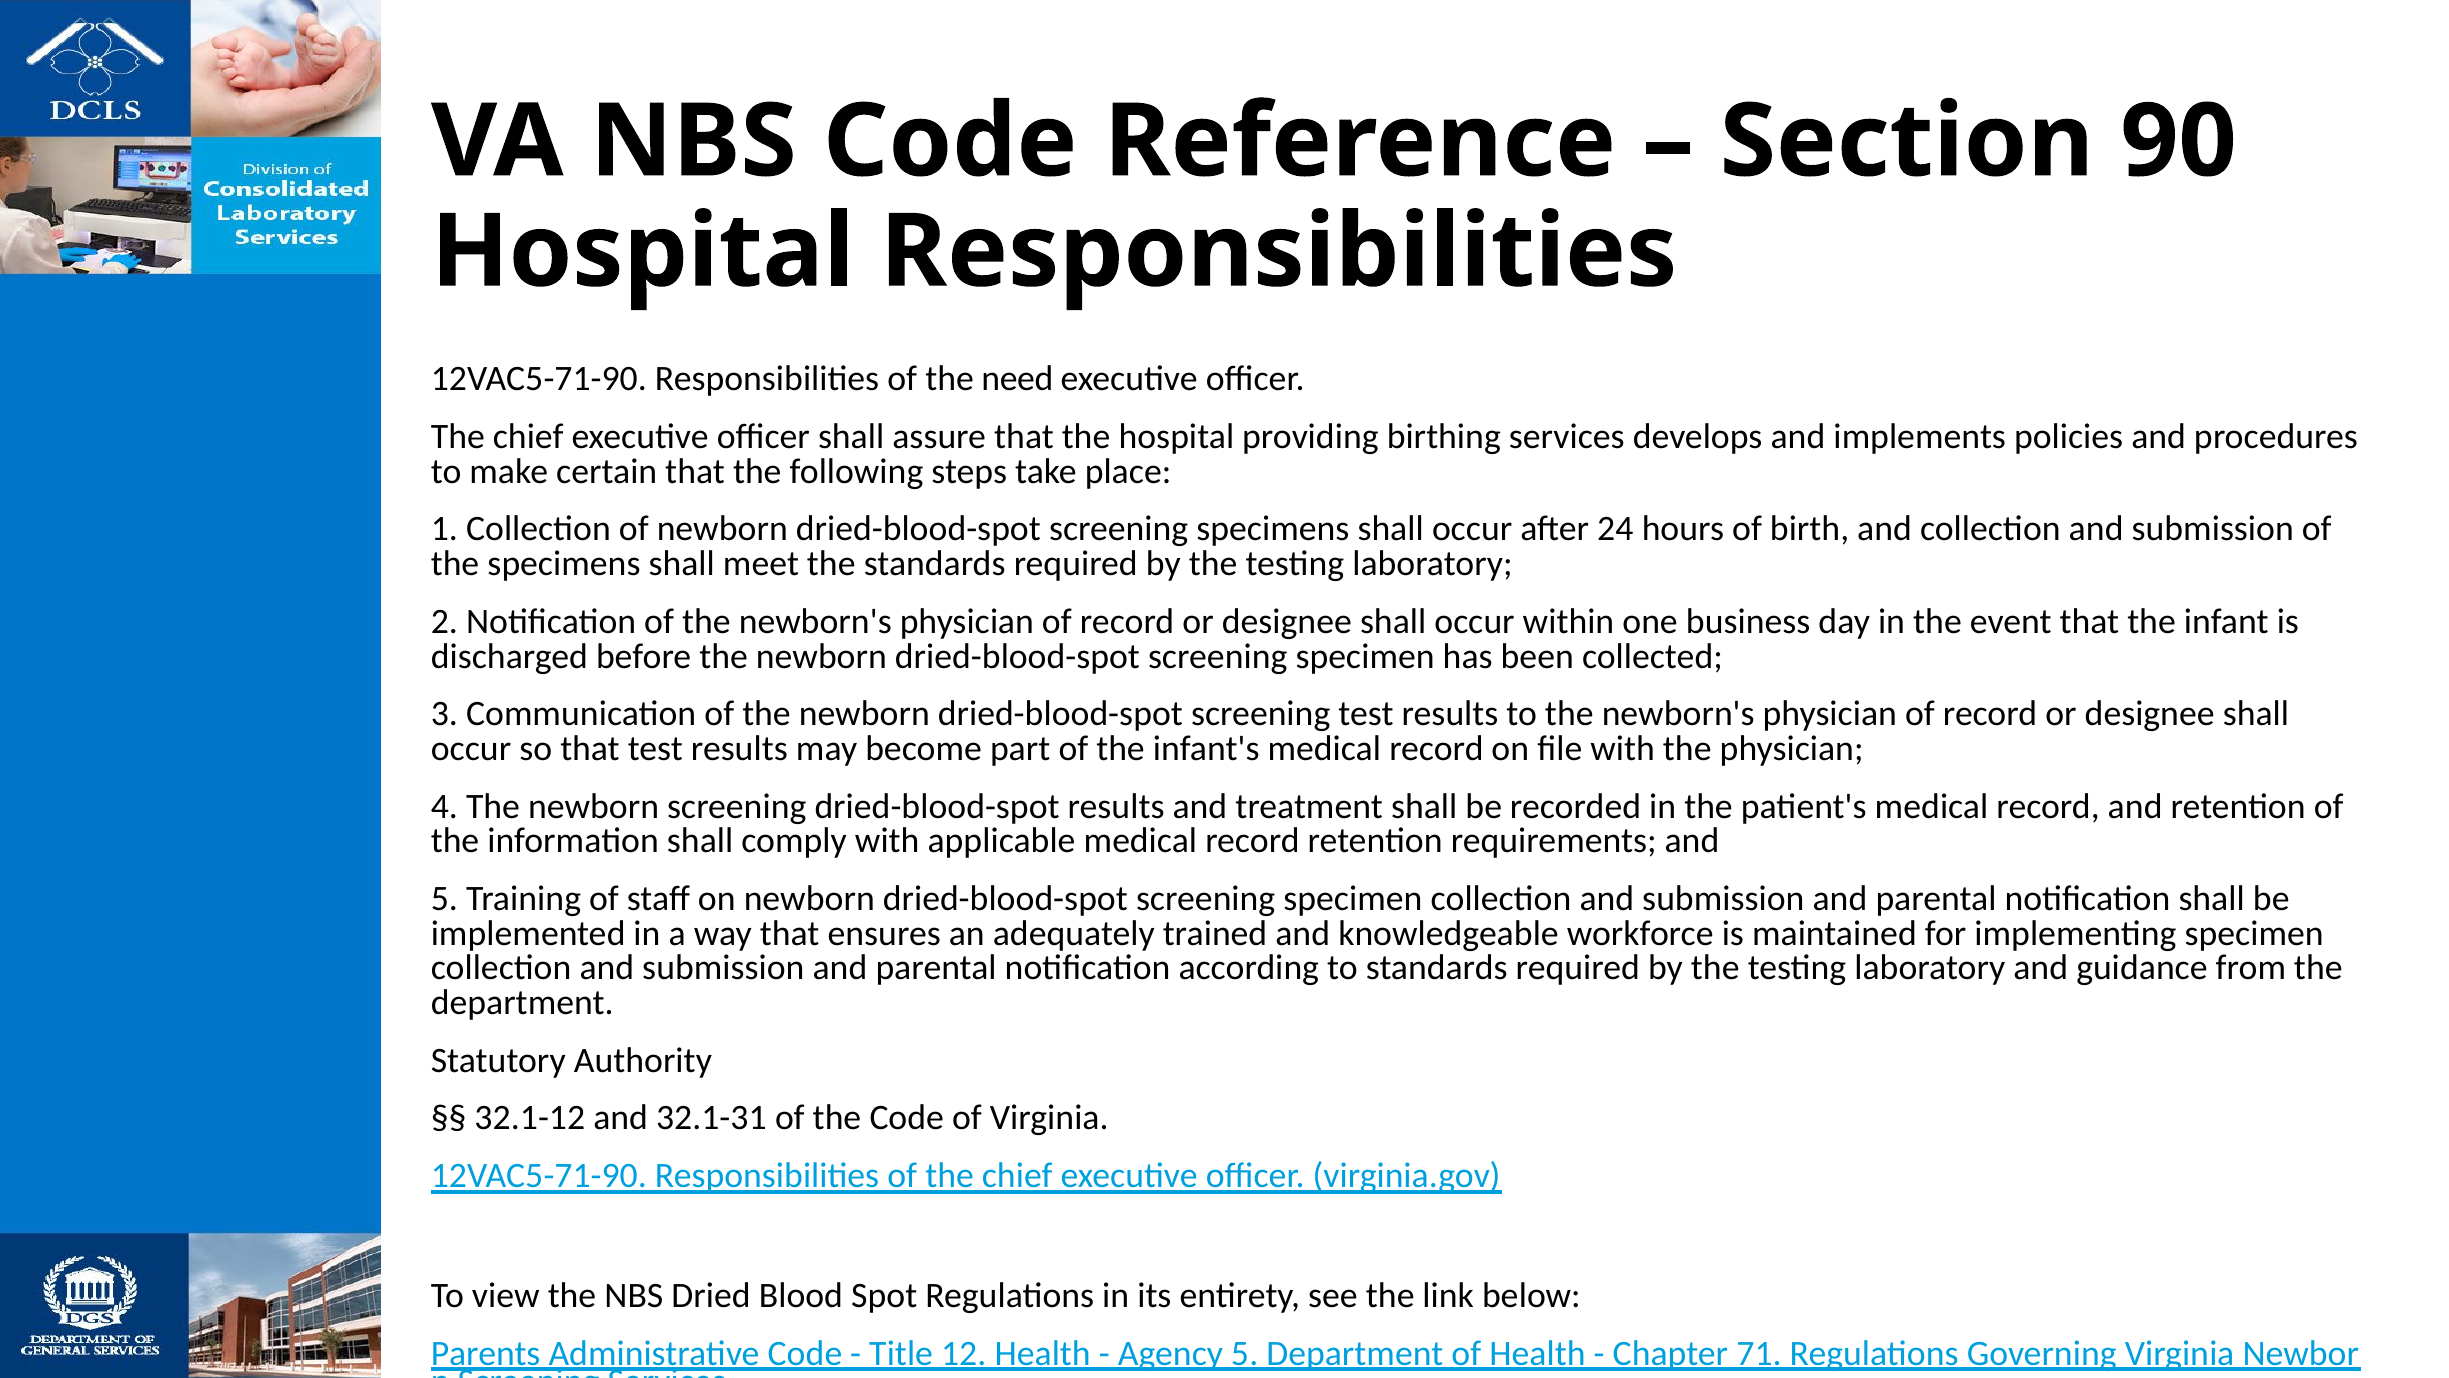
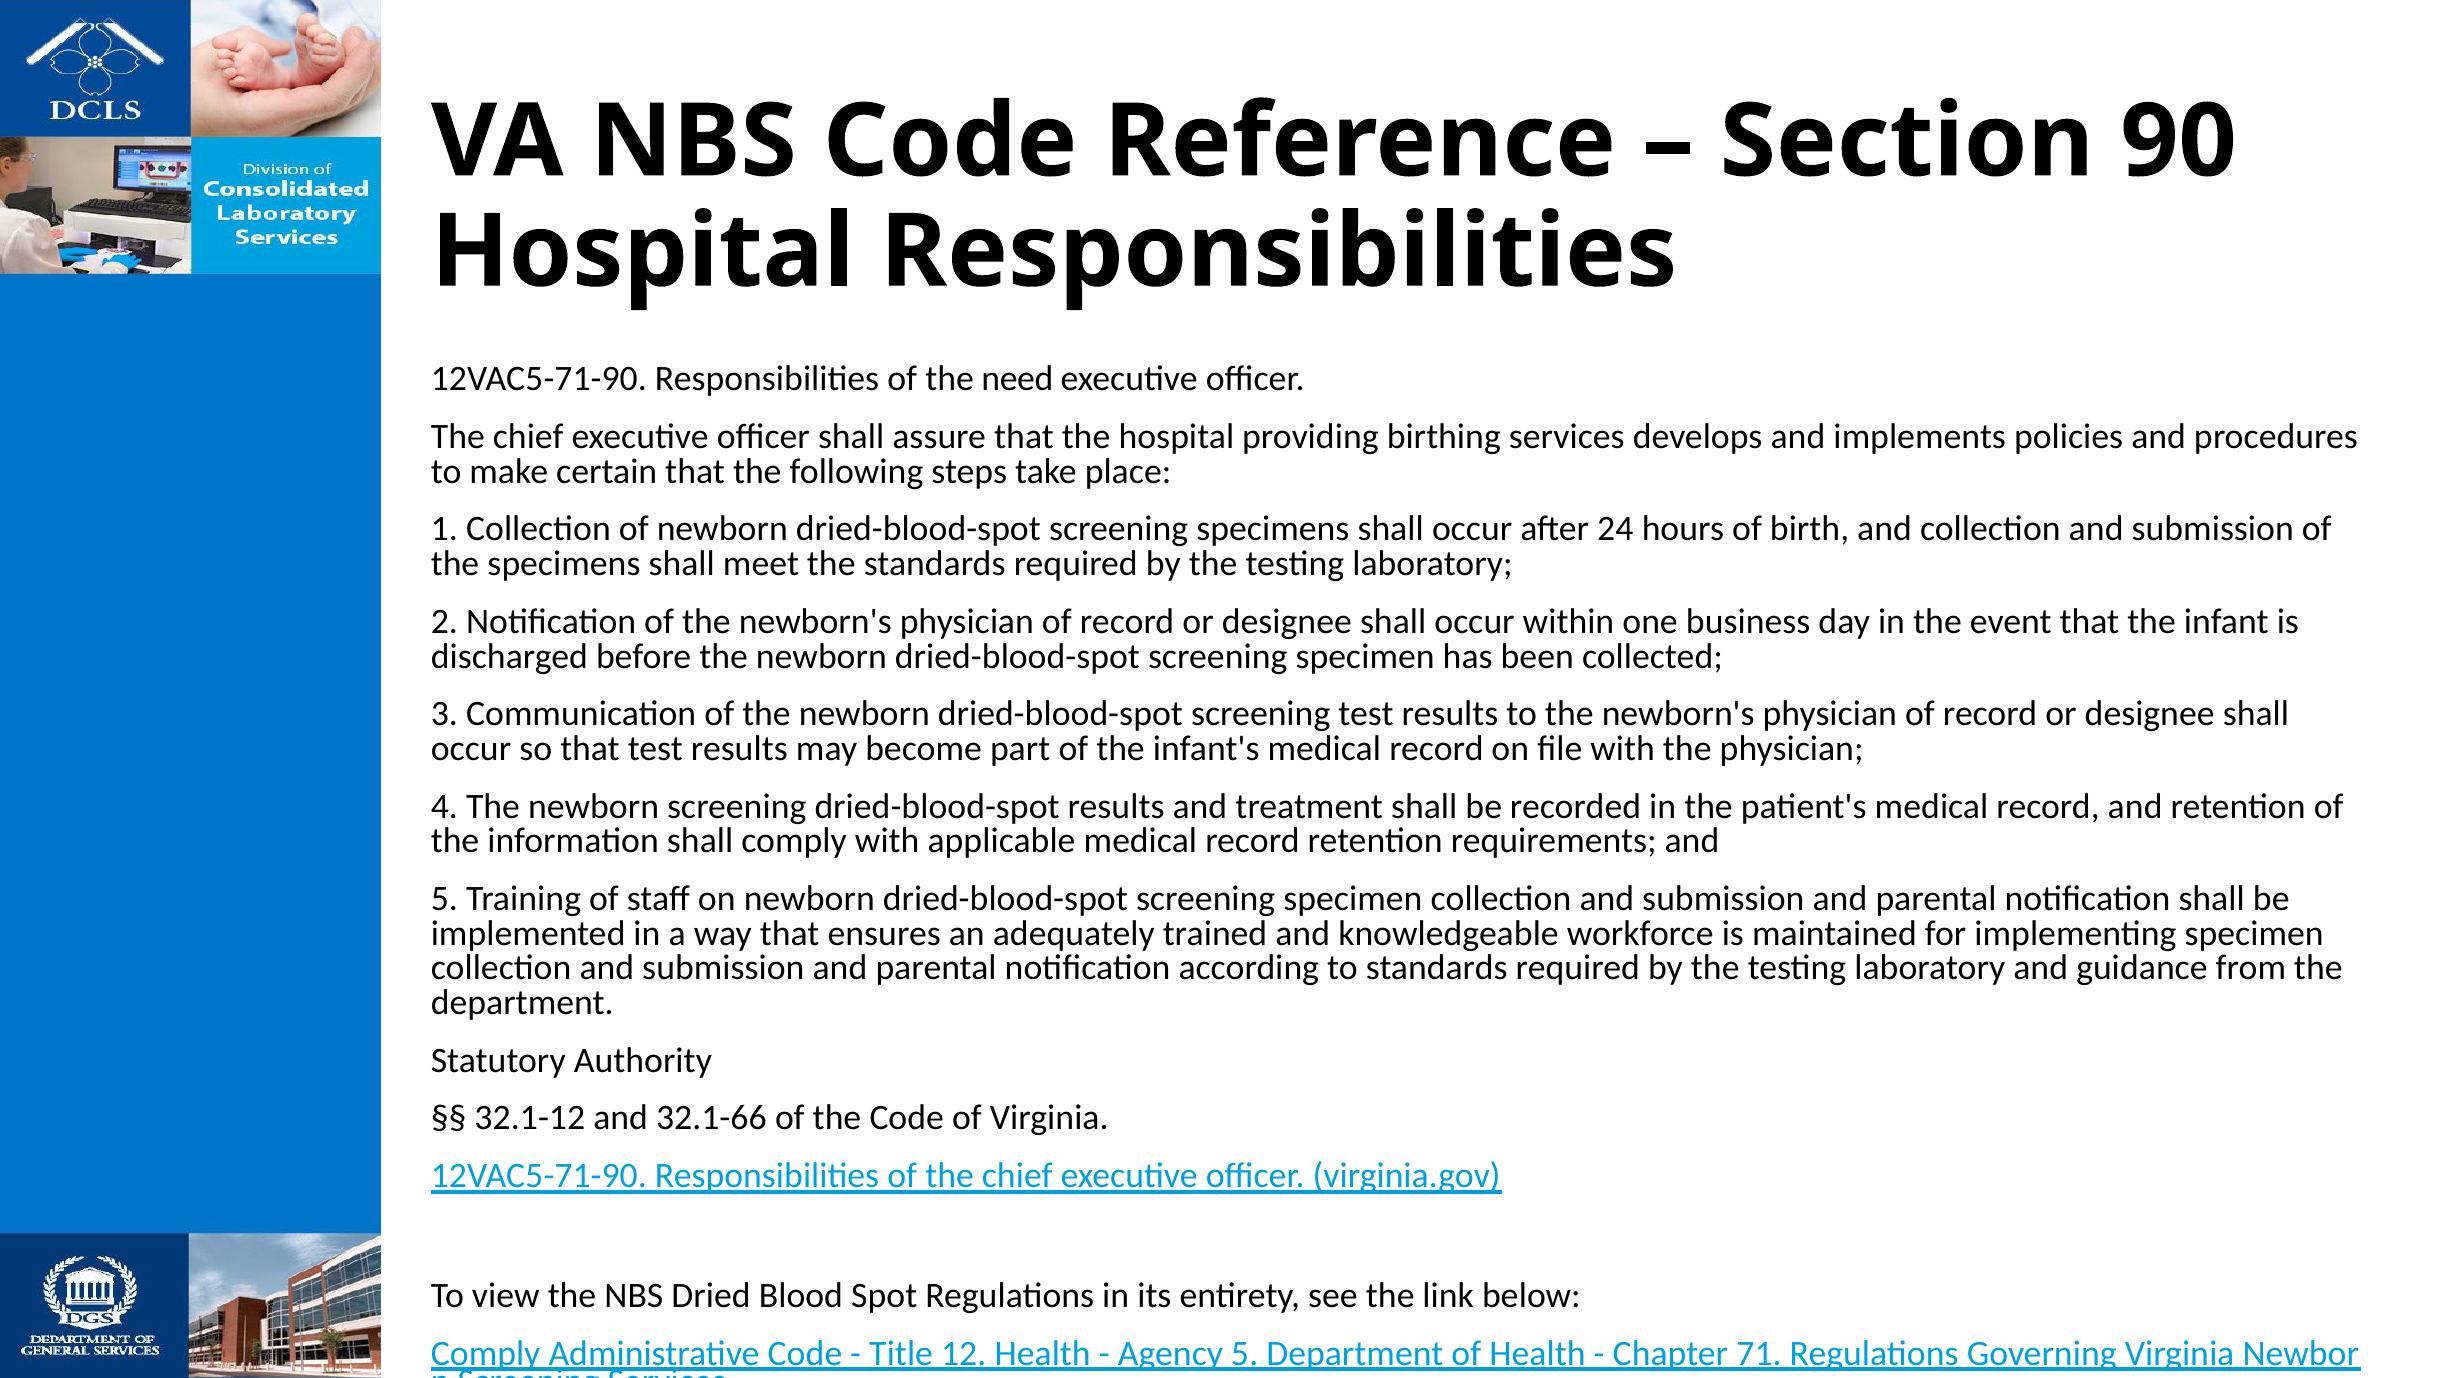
32.1-31: 32.1-31 -> 32.1-66 (711, 1118)
Parents: Parents -> Comply (486, 1353)
